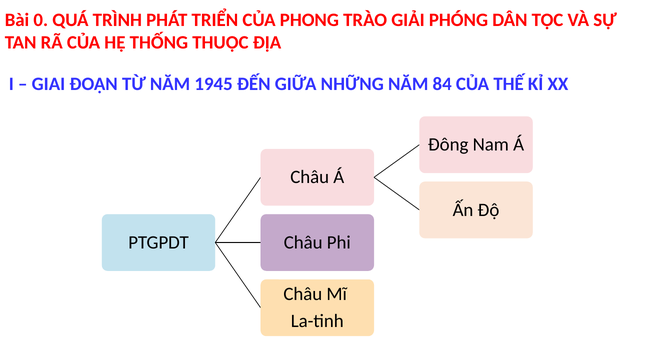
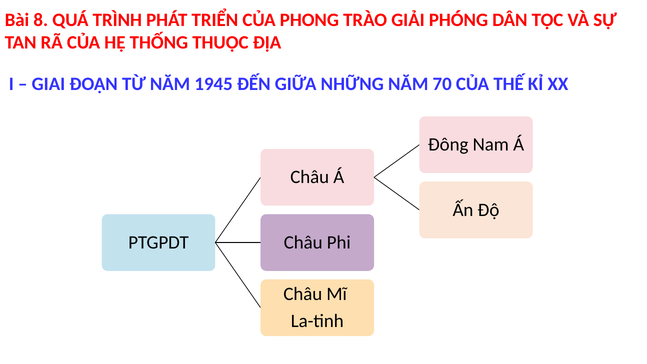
0: 0 -> 8 (41, 20)
84: 84 -> 70 (442, 84)
